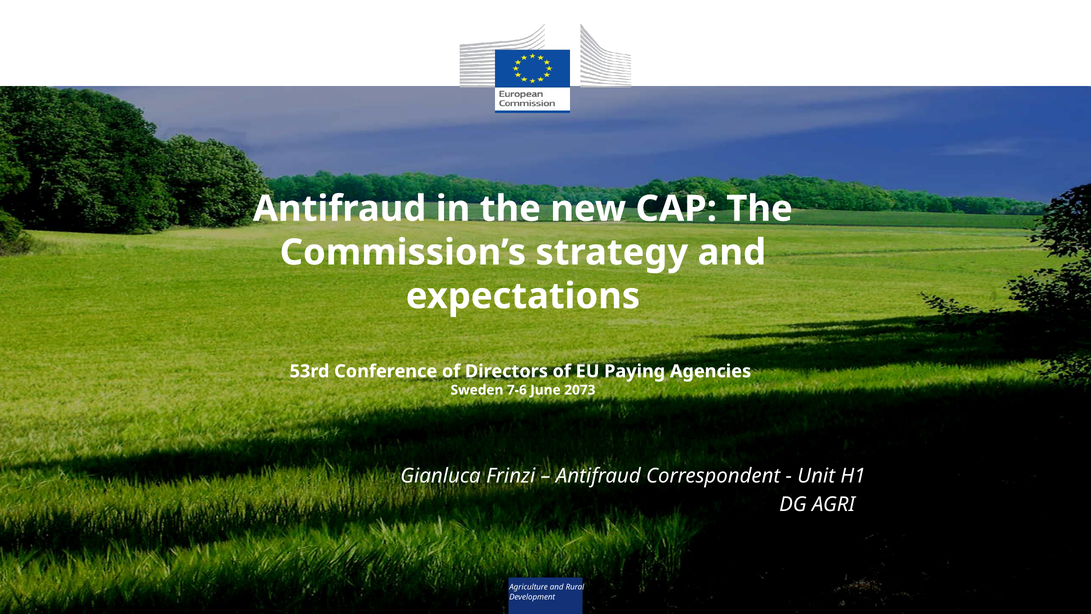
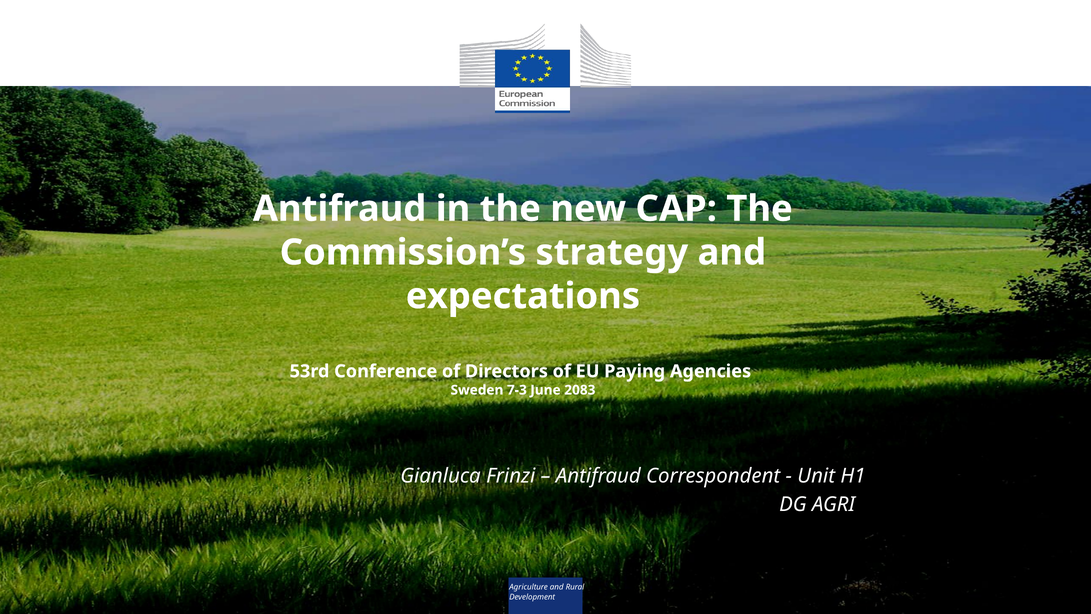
7-6: 7-6 -> 7-3 (517, 390)
2073: 2073 -> 2083 (580, 390)
